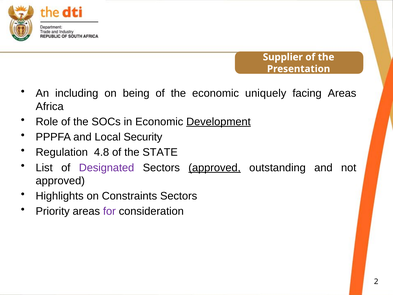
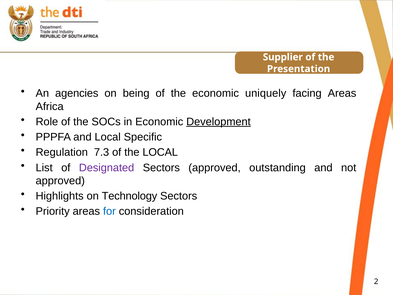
including: including -> agencies (77, 93)
Security: Security -> Specific (143, 137)
4.8: 4.8 -> 7.3 (102, 152)
the STATE: STATE -> LOCAL (160, 152)
approved underline: present -> none (215, 168)
Constraints: Constraints -> Technology (130, 196)
for colour: purple -> blue (109, 211)
